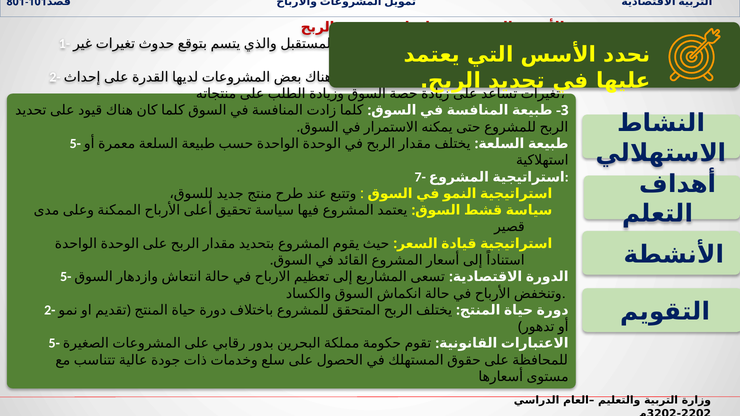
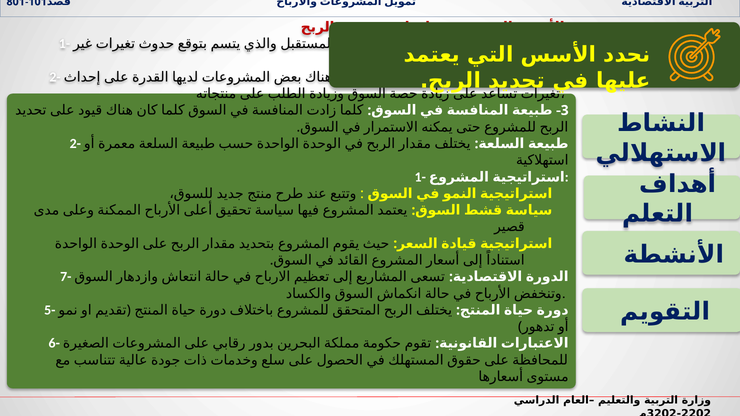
5-: 5- -> 2- (75, 144)
7-: 7- -> 1- (420, 177)
5-: 5- -> 7- (66, 277)
2-: 2- -> 5- (50, 310)
5-: 5- -> 6- (54, 344)
